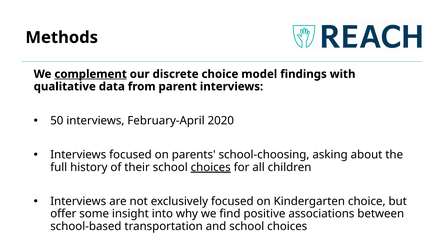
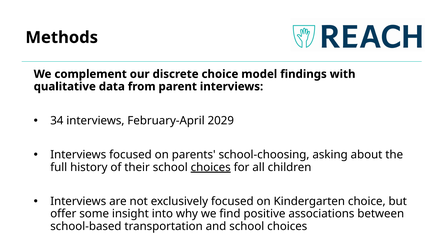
complement underline: present -> none (91, 74)
50: 50 -> 34 (57, 120)
2020: 2020 -> 2029 (221, 120)
